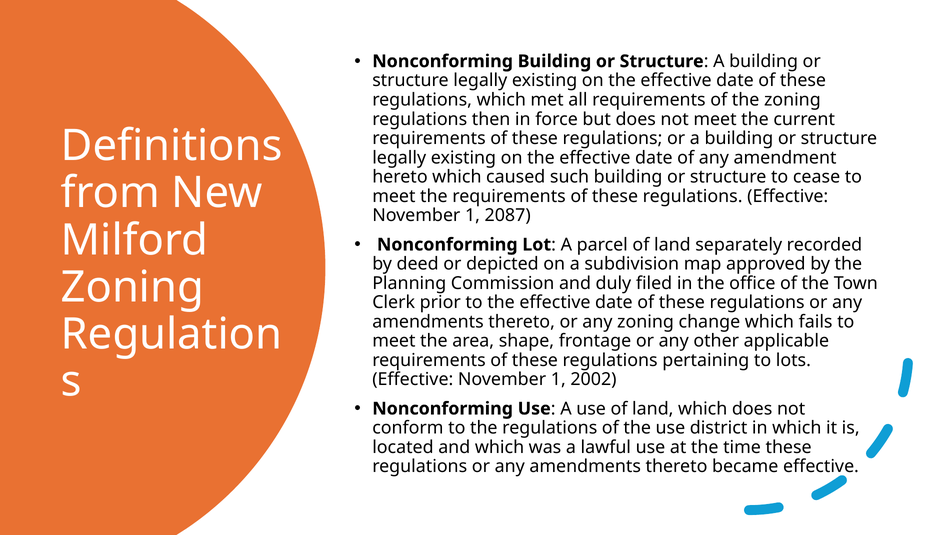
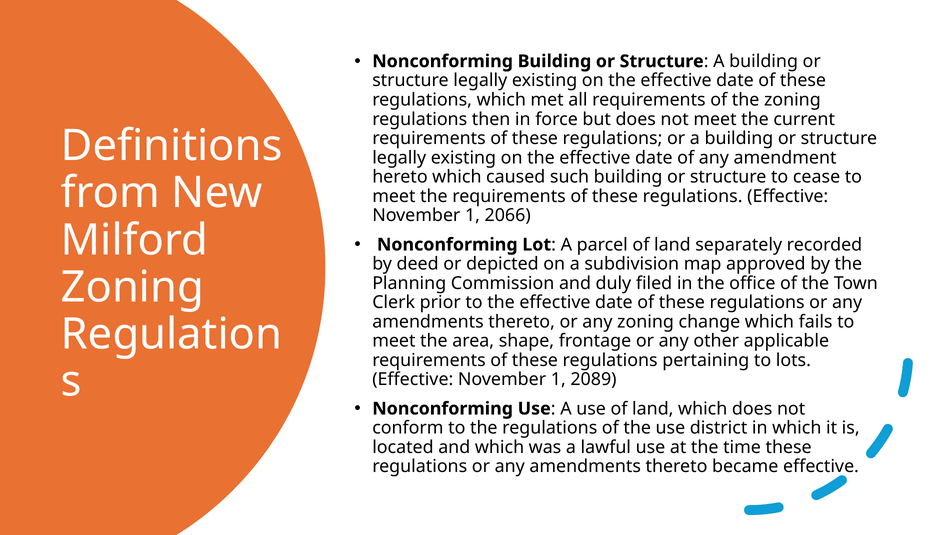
2087: 2087 -> 2066 (508, 216)
2002: 2002 -> 2089 (593, 380)
